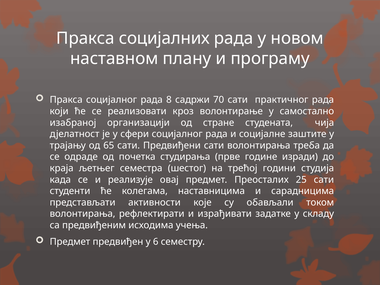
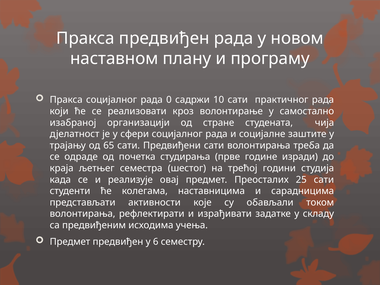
Пракса социјалних: социјалних -> предвиђен (164, 38)
8: 8 -> 0 (169, 100)
70: 70 -> 10 (219, 100)
